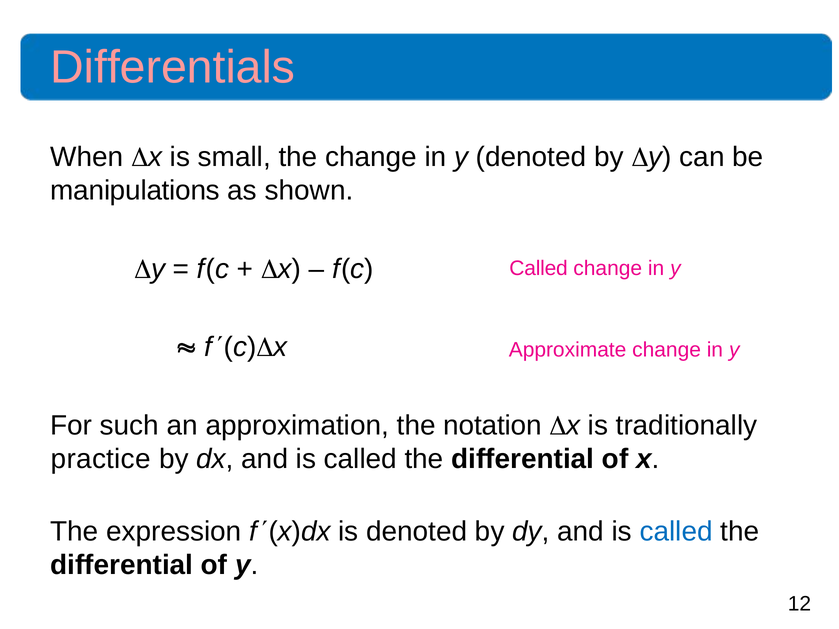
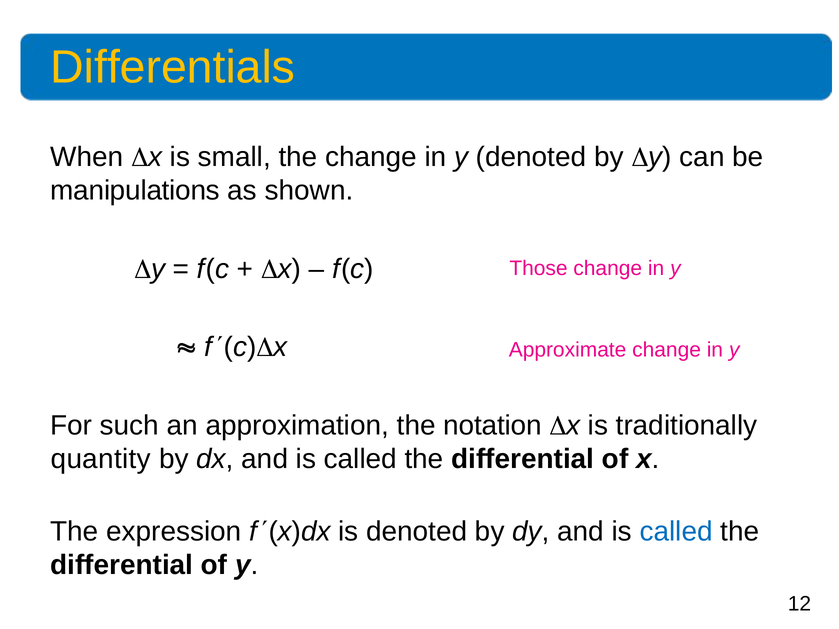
Differentials colour: pink -> yellow (173, 67)
Called: Called -> Those (538, 268)
practice: practice -> quantity (101, 459)
